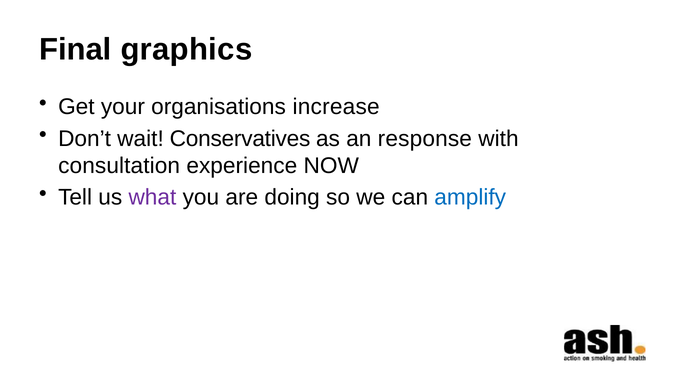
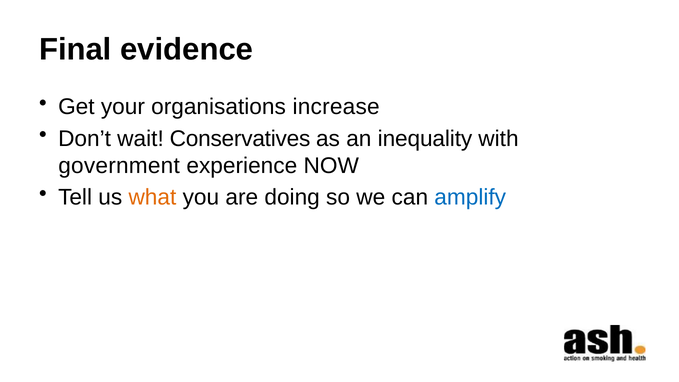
graphics: graphics -> evidence (187, 49)
response: response -> inequality (425, 139)
consultation: consultation -> government (119, 166)
what colour: purple -> orange (152, 197)
